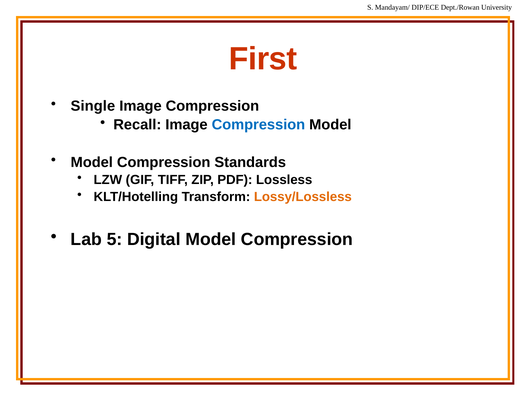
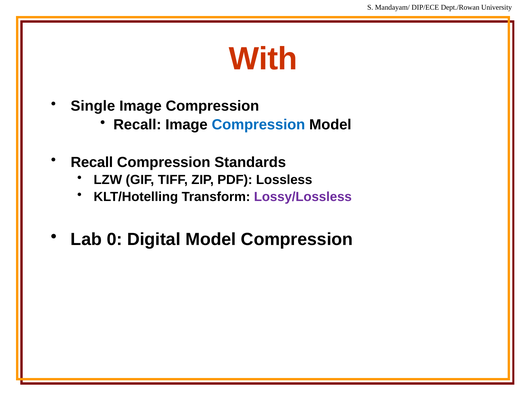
First: First -> With (263, 59)
Model: Model -> Recall (92, 162)
Lossy/Lossless colour: orange -> purple (303, 197)
5: 5 -> 0 (114, 239)
